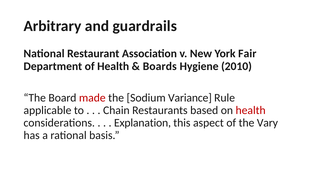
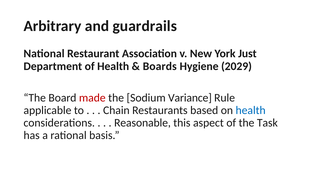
Fair: Fair -> Just (247, 54)
2010: 2010 -> 2029 (236, 66)
health colour: red -> blue (251, 110)
Explanation: Explanation -> Reasonable (142, 123)
Vary: Vary -> Task (267, 123)
